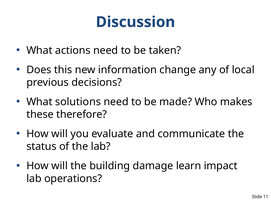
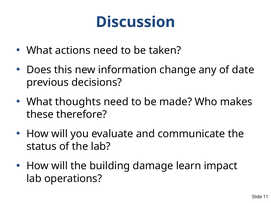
local: local -> date (243, 70)
solutions: solutions -> thoughts (78, 102)
